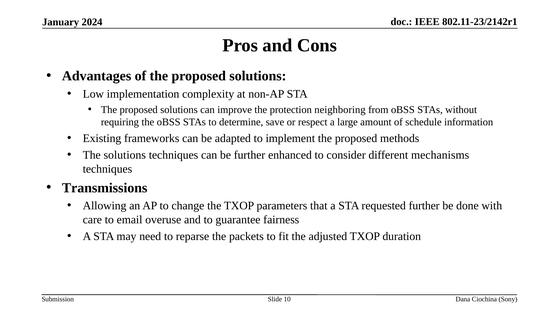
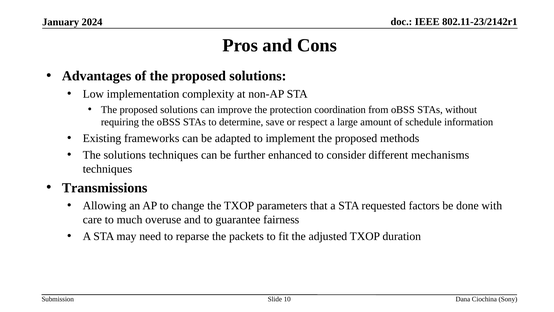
neighboring: neighboring -> coordination (340, 110)
requested further: further -> factors (424, 206)
email: email -> much (130, 219)
